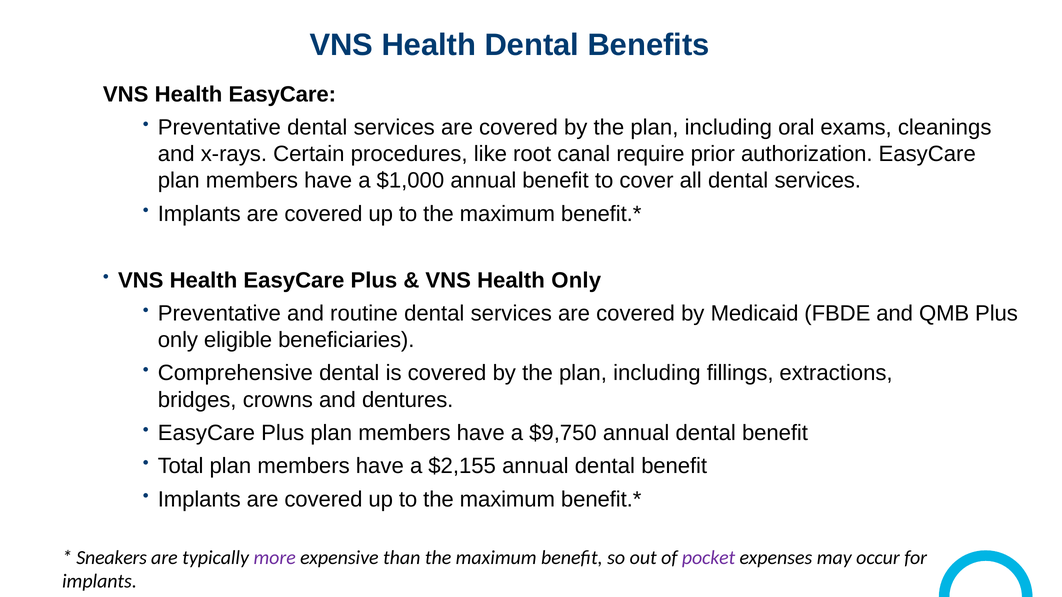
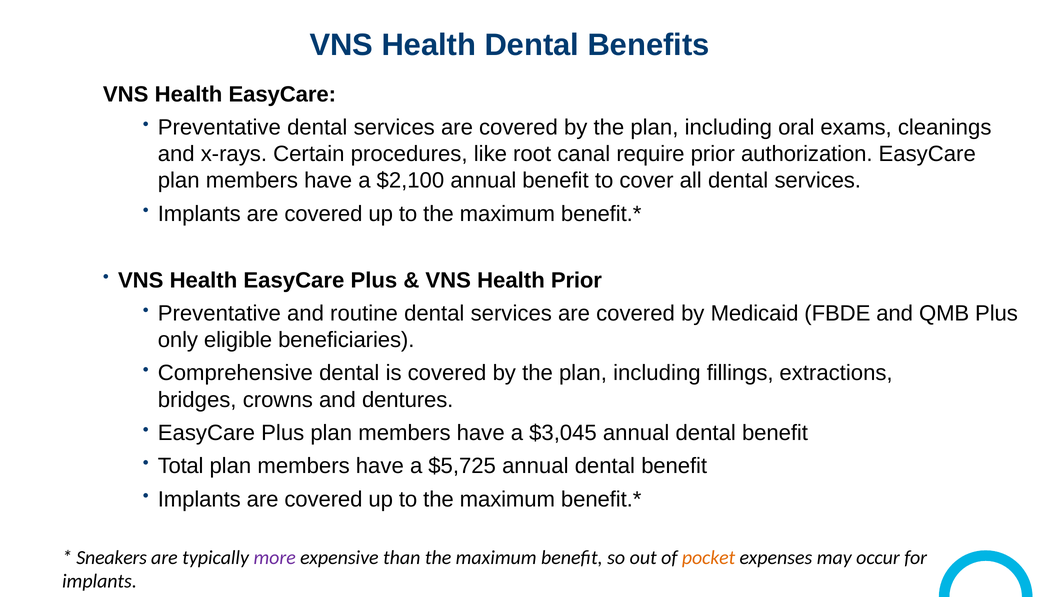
$1,000: $1,000 -> $2,100 (410, 181)
Health Only: Only -> Prior (576, 280)
$9,750: $9,750 -> $3,045 (563, 433)
$2,155: $2,155 -> $5,725 (462, 466)
pocket colour: purple -> orange (709, 558)
